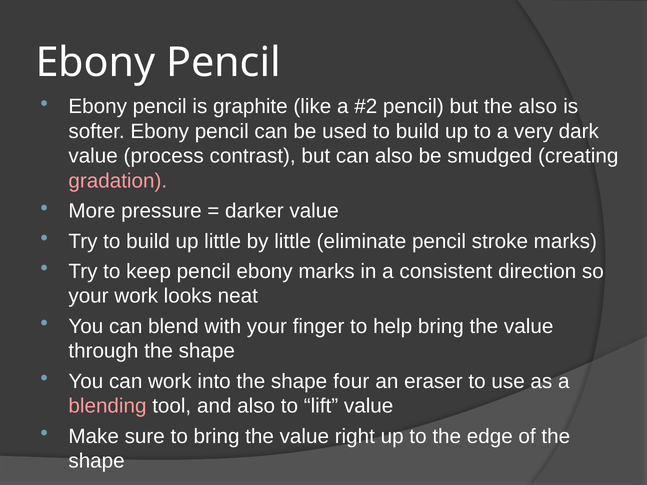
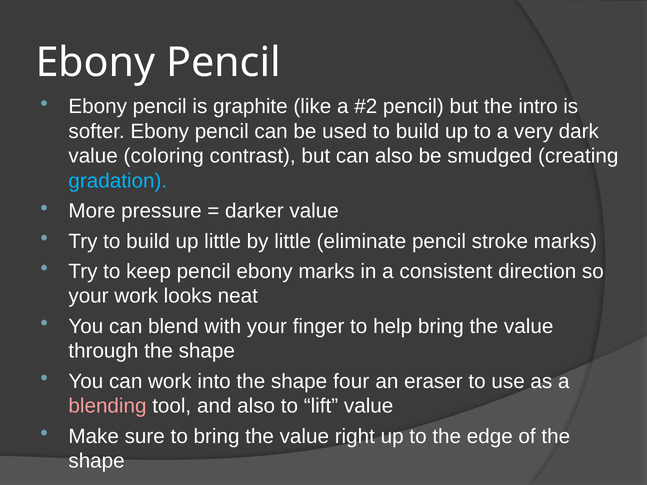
the also: also -> intro (538, 107)
process: process -> coloring (164, 156)
gradation colour: pink -> light blue (118, 181)
